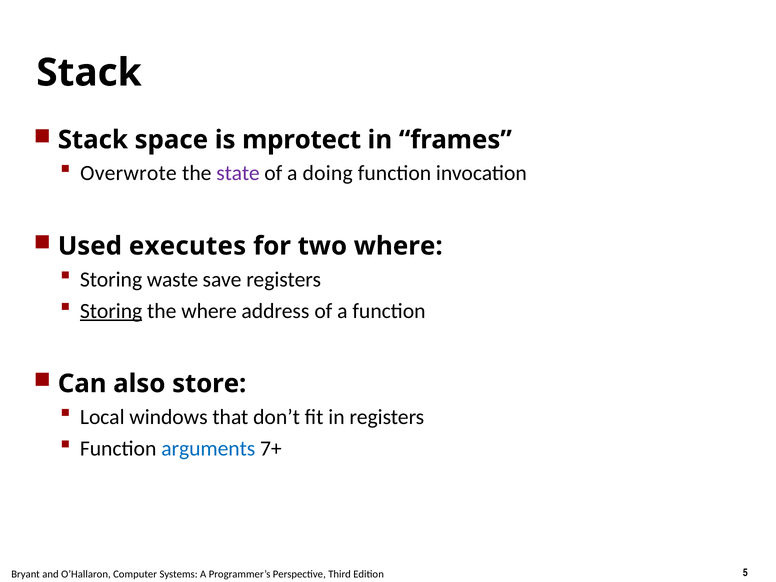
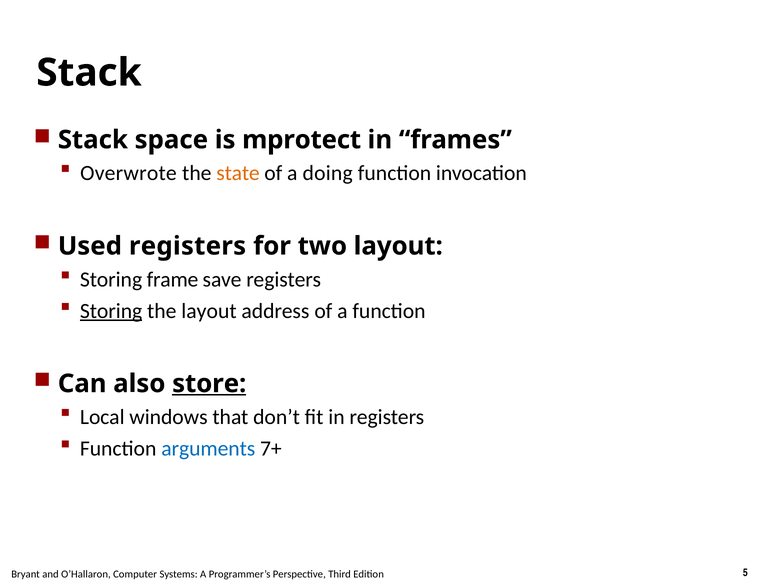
state colour: purple -> orange (238, 173)
Used executes: executes -> registers (187, 246)
two where: where -> layout (398, 246)
waste: waste -> frame (173, 280)
the where: where -> layout (209, 311)
store underline: none -> present (209, 384)
